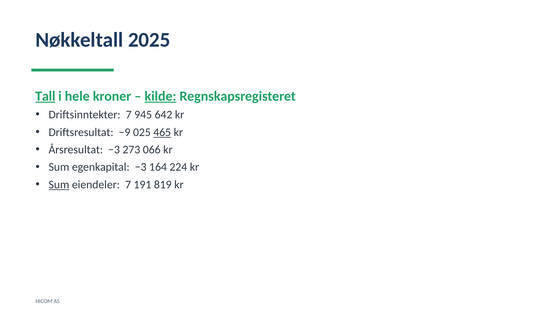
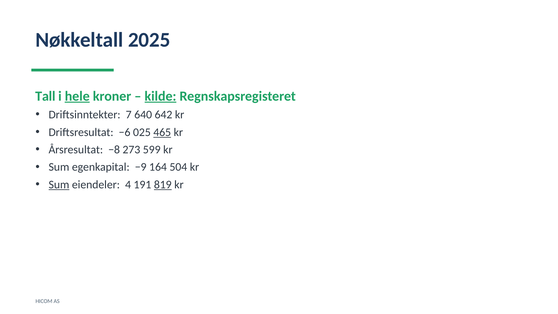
Tall underline: present -> none (45, 96)
hele underline: none -> present (77, 96)
945: 945 -> 640 (143, 115)
−9: −9 -> −6 (125, 132)
Årsresultat −3: −3 -> −8 (114, 150)
066: 066 -> 599 (152, 150)
egenkapital −3: −3 -> −9 (141, 167)
224: 224 -> 504 (178, 167)
eiendeler 7: 7 -> 4 (128, 185)
819 underline: none -> present (163, 185)
